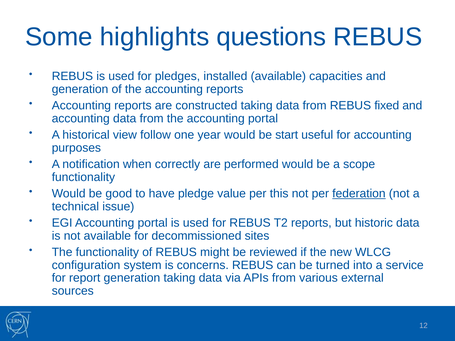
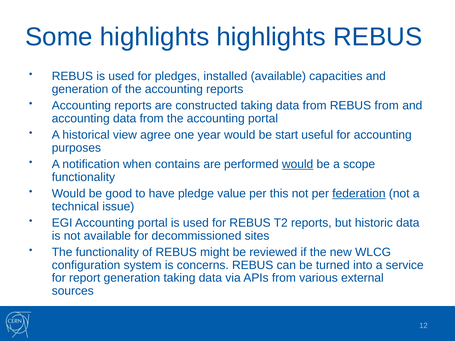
highlights questions: questions -> highlights (271, 37)
REBUS fixed: fixed -> from (387, 106)
follow: follow -> agree (156, 135)
correctly: correctly -> contains (177, 164)
would underline: none -> present (298, 164)
